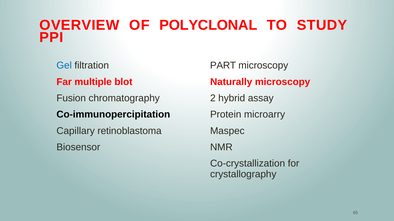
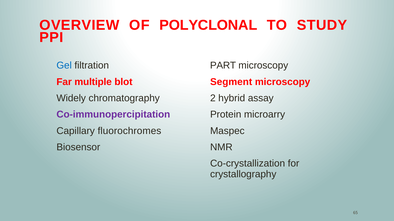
Naturally: Naturally -> Segment (231, 82)
Fusion: Fusion -> Widely (71, 98)
Co-immunopercipitation colour: black -> purple (113, 115)
retinoblastoma: retinoblastoma -> fluorochromes (129, 131)
